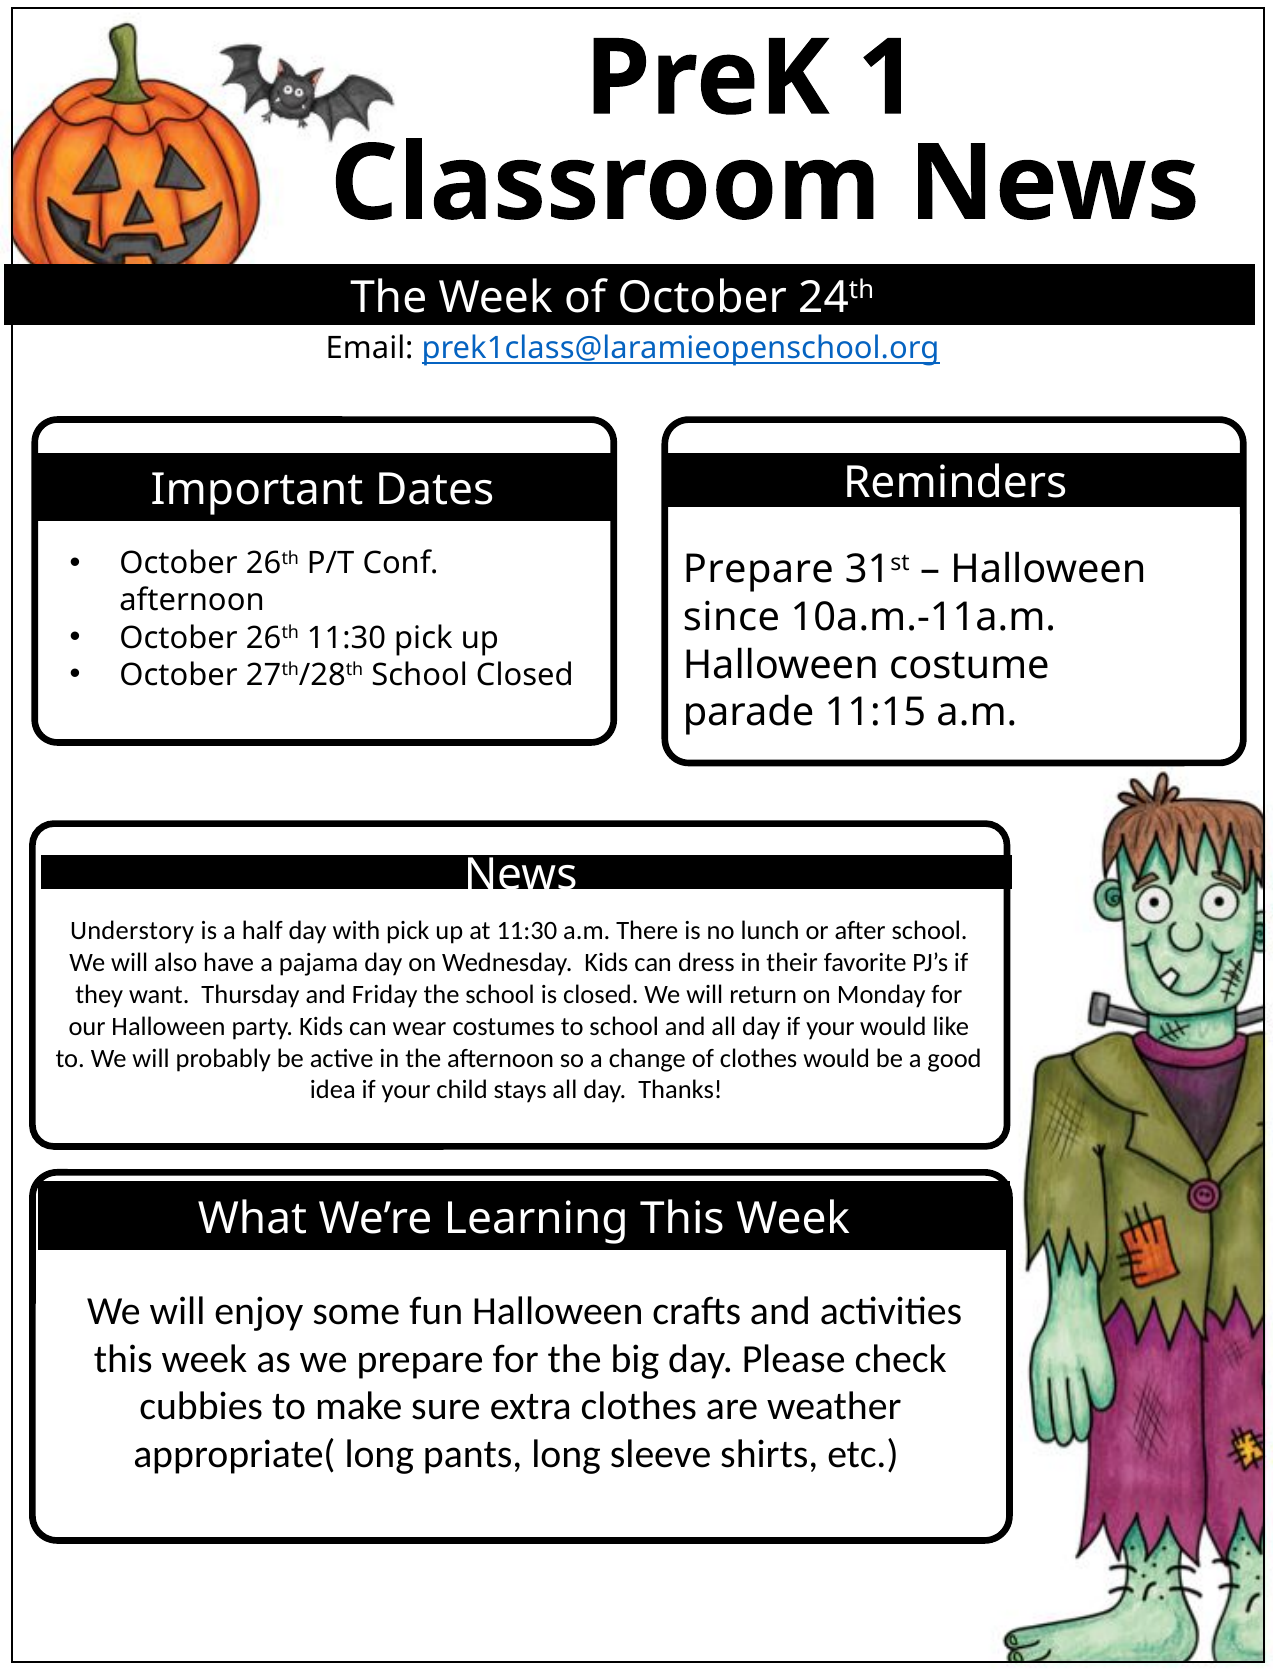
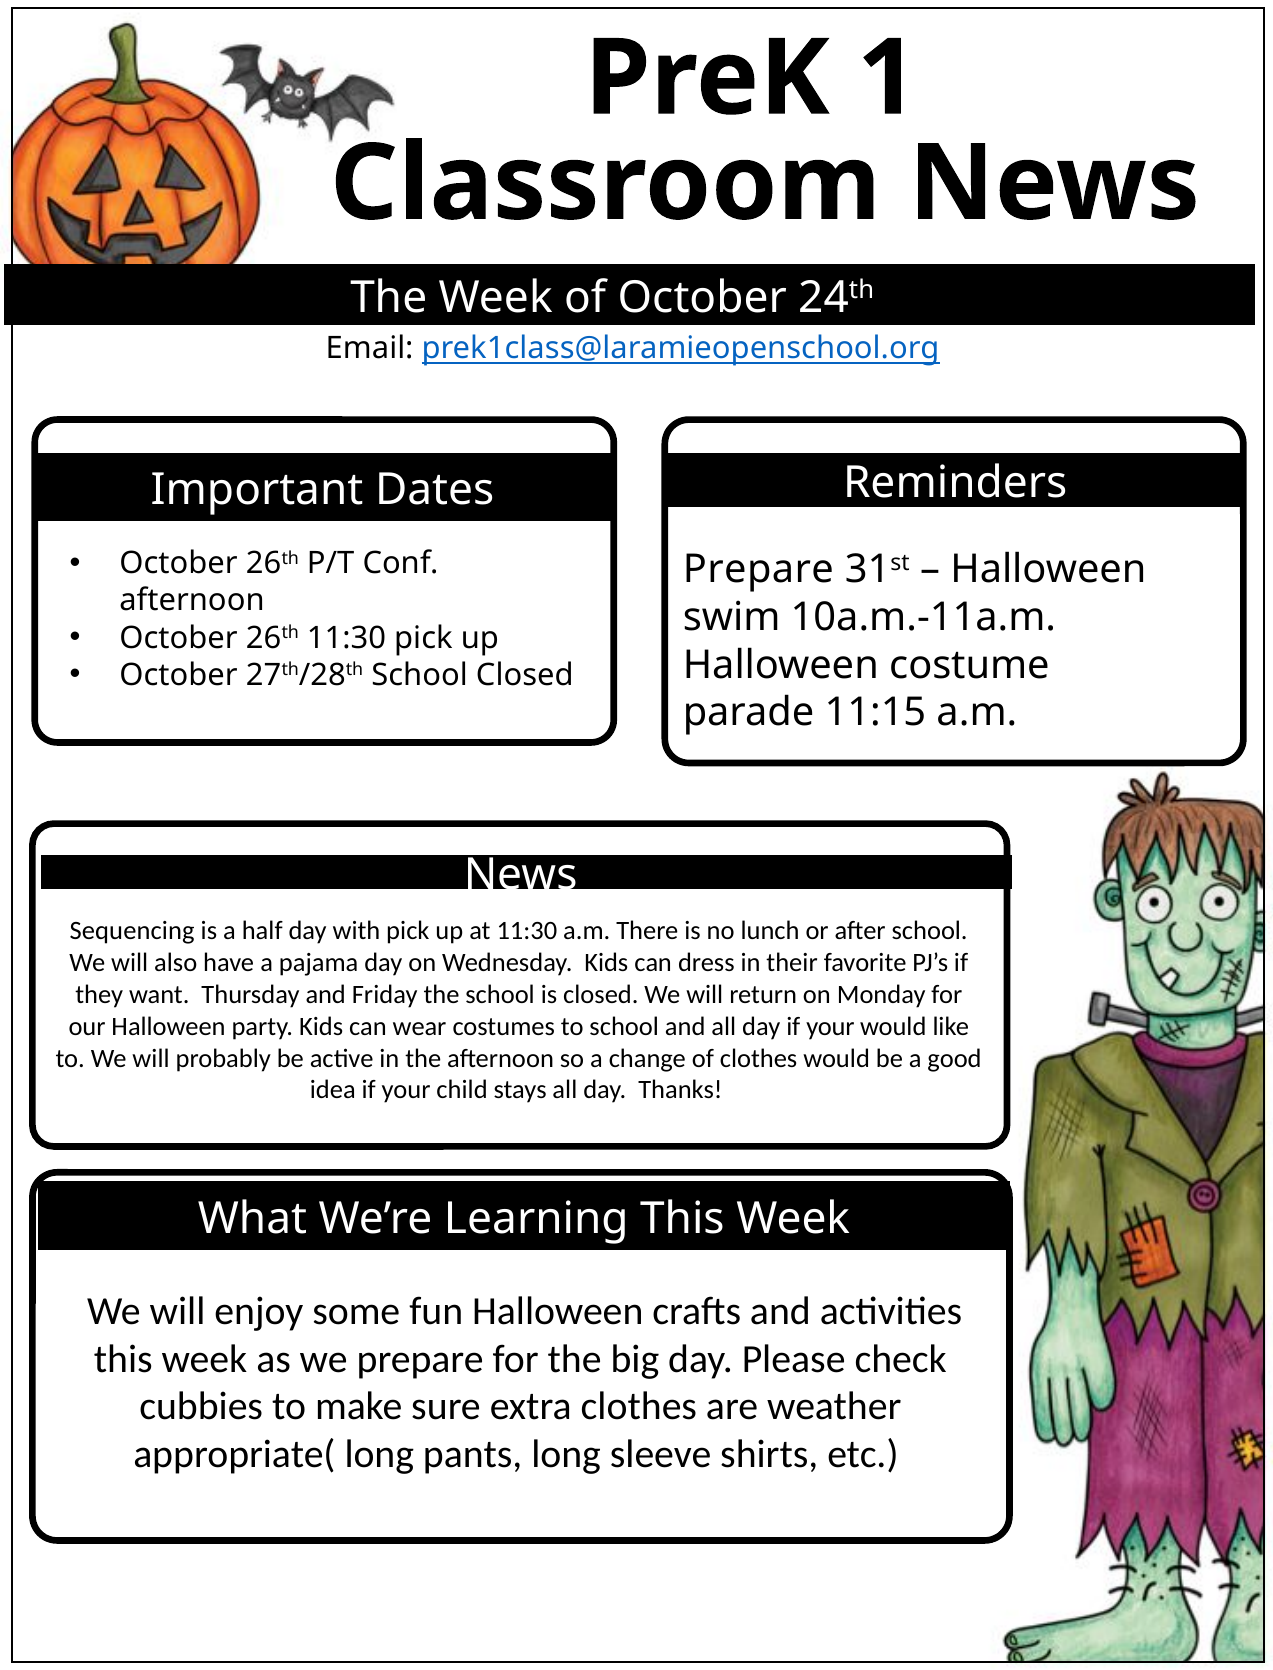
since: since -> swim (732, 618)
Understory: Understory -> Sequencing (132, 932)
